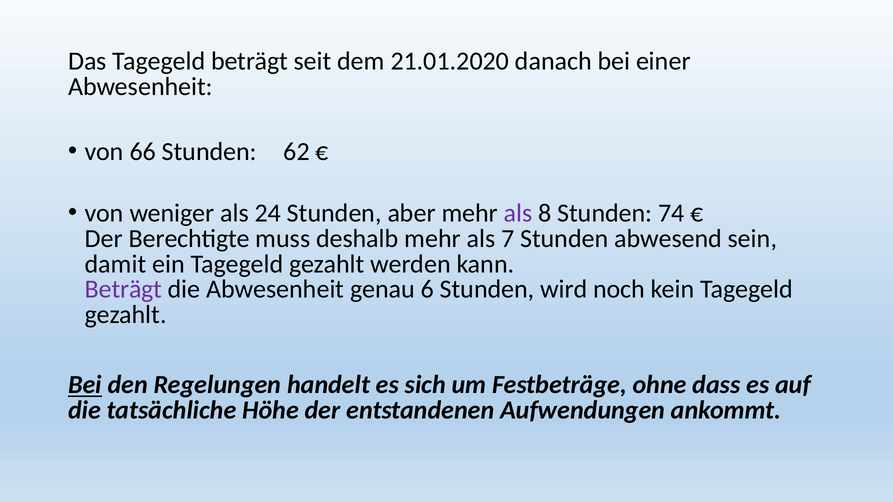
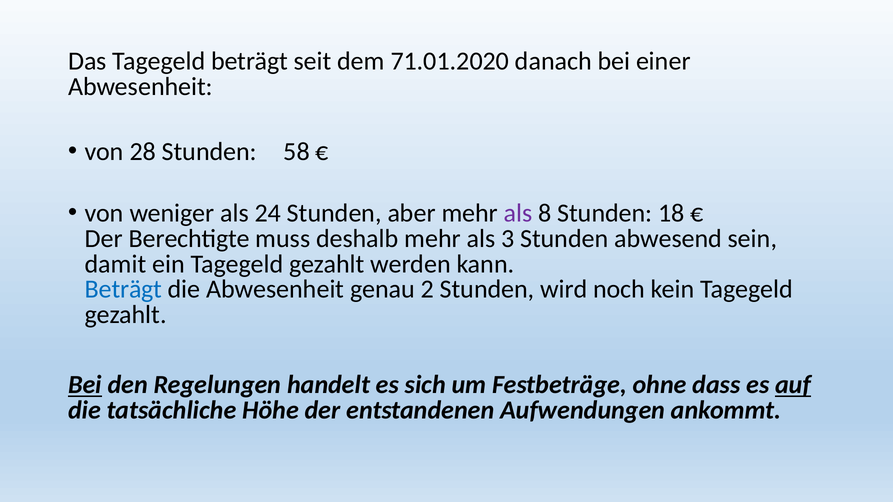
21.01.2020: 21.01.2020 -> 71.01.2020 (450, 61)
66: 66 -> 28 (143, 152)
62: 62 -> 58 (297, 152)
74: 74 -> 18 (671, 214)
7: 7 -> 3 (508, 239)
Beträgt colour: purple -> blue (123, 290)
6: 6 -> 2 (427, 290)
auf underline: none -> present (793, 385)
